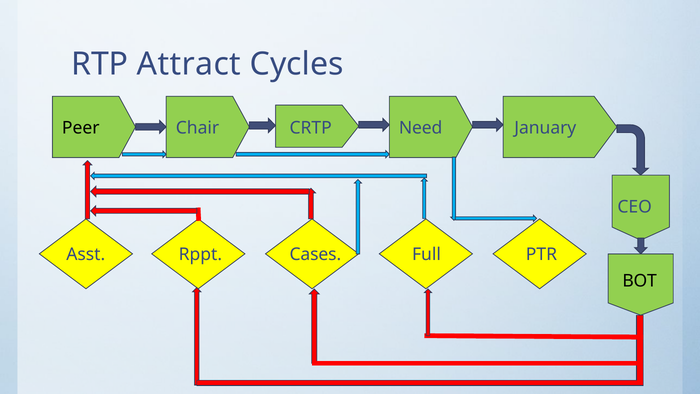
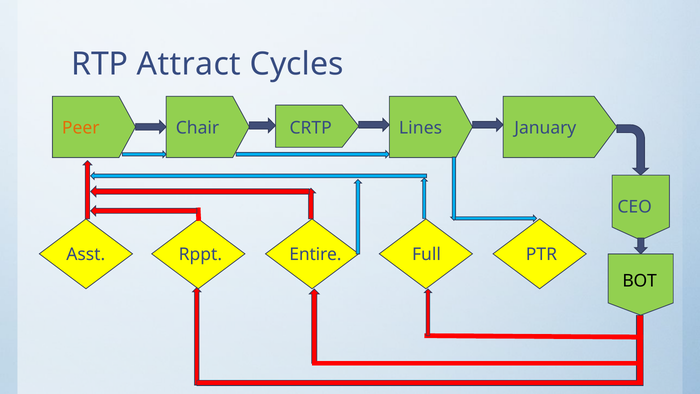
Peer colour: black -> orange (81, 128)
Need: Need -> Lines (421, 128)
Cases: Cases -> Entire (315, 255)
